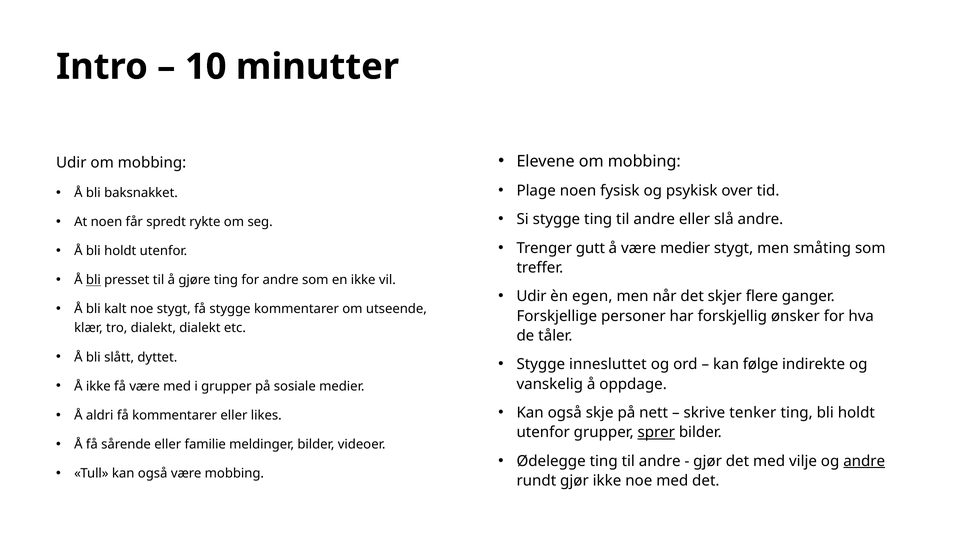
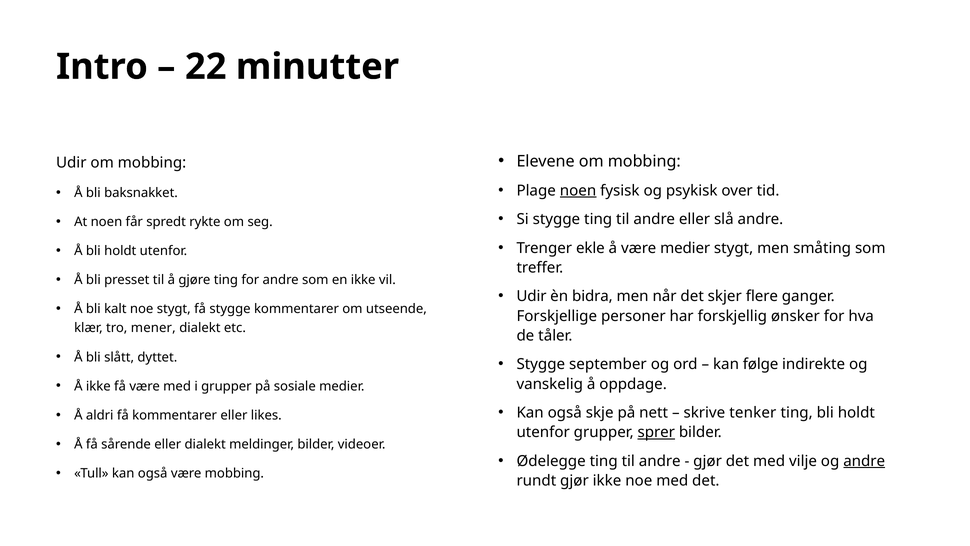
10: 10 -> 22 (206, 67)
noen underline: none -> present (578, 190)
gutt: gutt -> ekle (590, 248)
bli underline: present -> none (93, 280)
egen: egen -> bidra (592, 296)
tro dialekt: dialekt -> mener (153, 328)
innesluttet: innesluttet -> september (608, 364)
eller familie: familie -> dialekt (205, 444)
